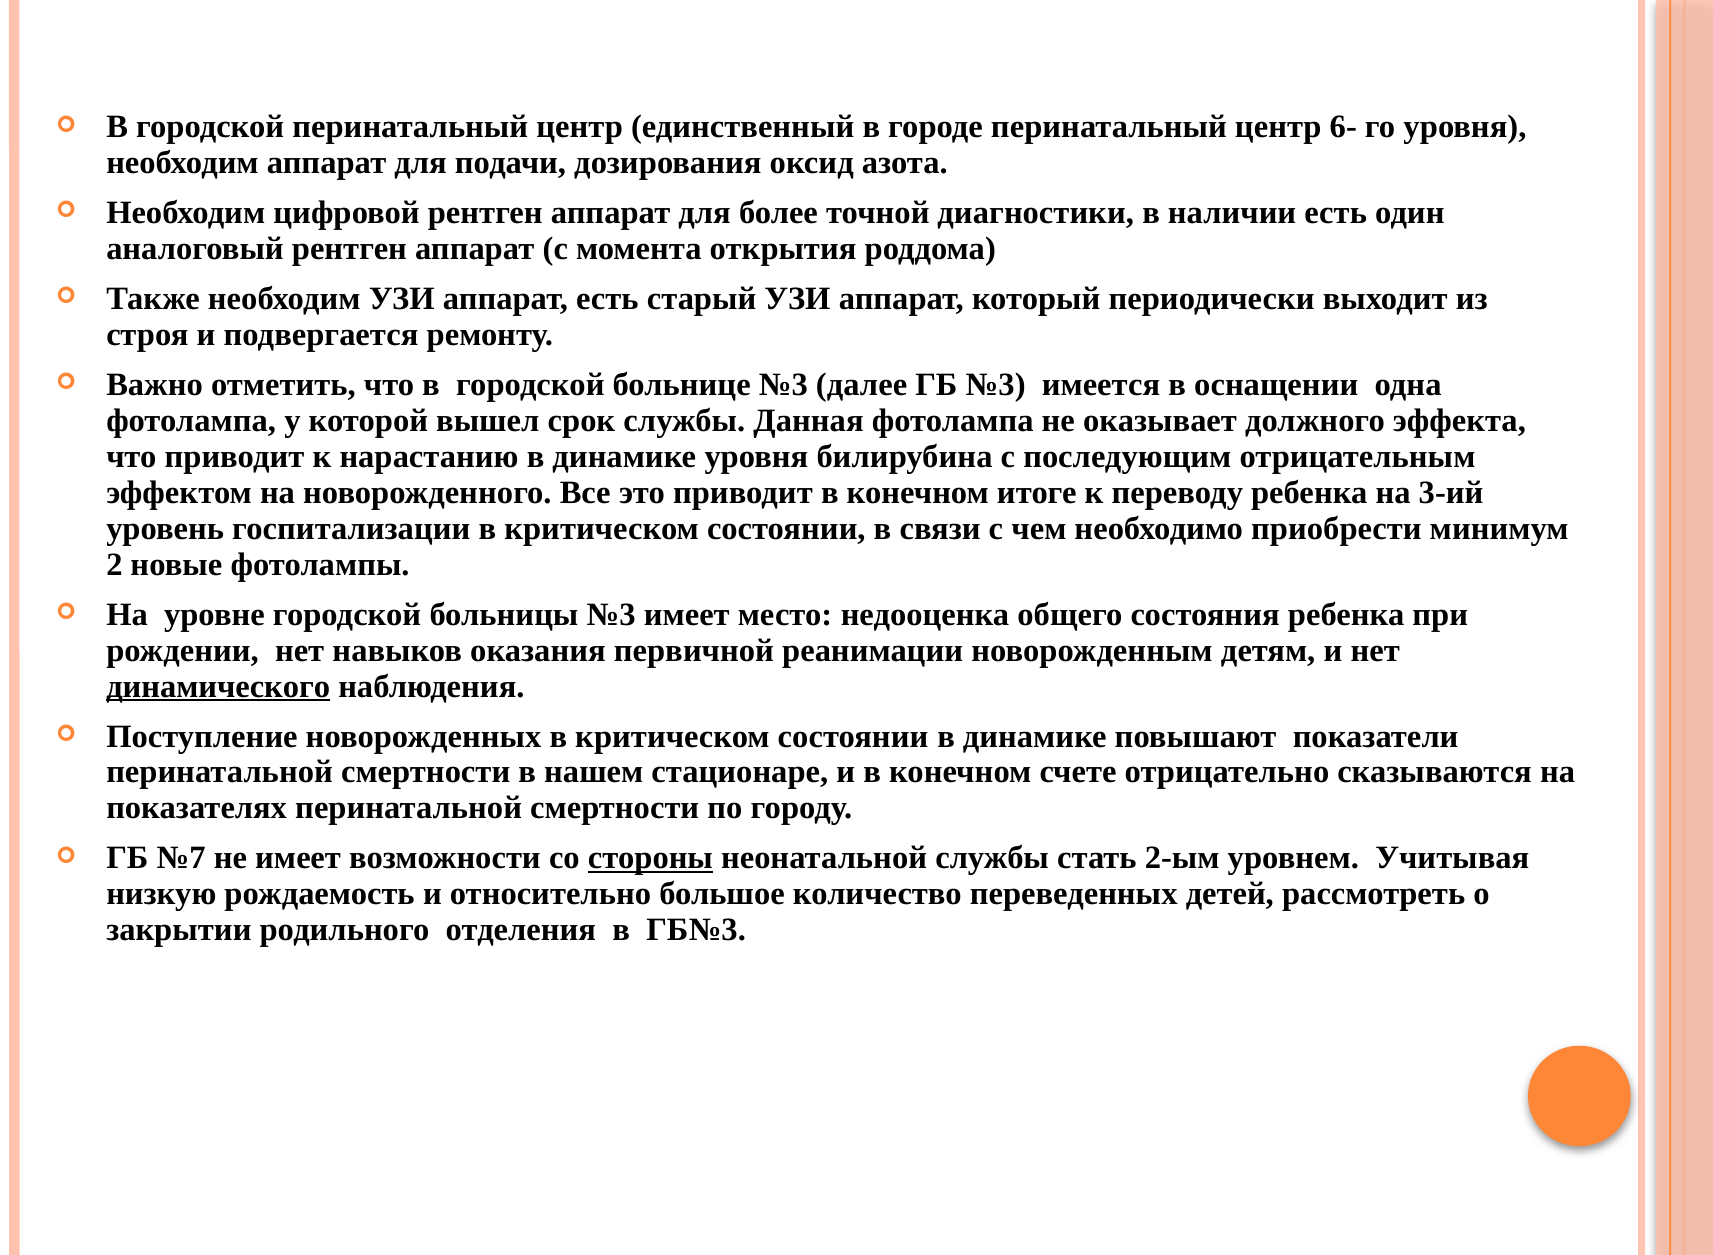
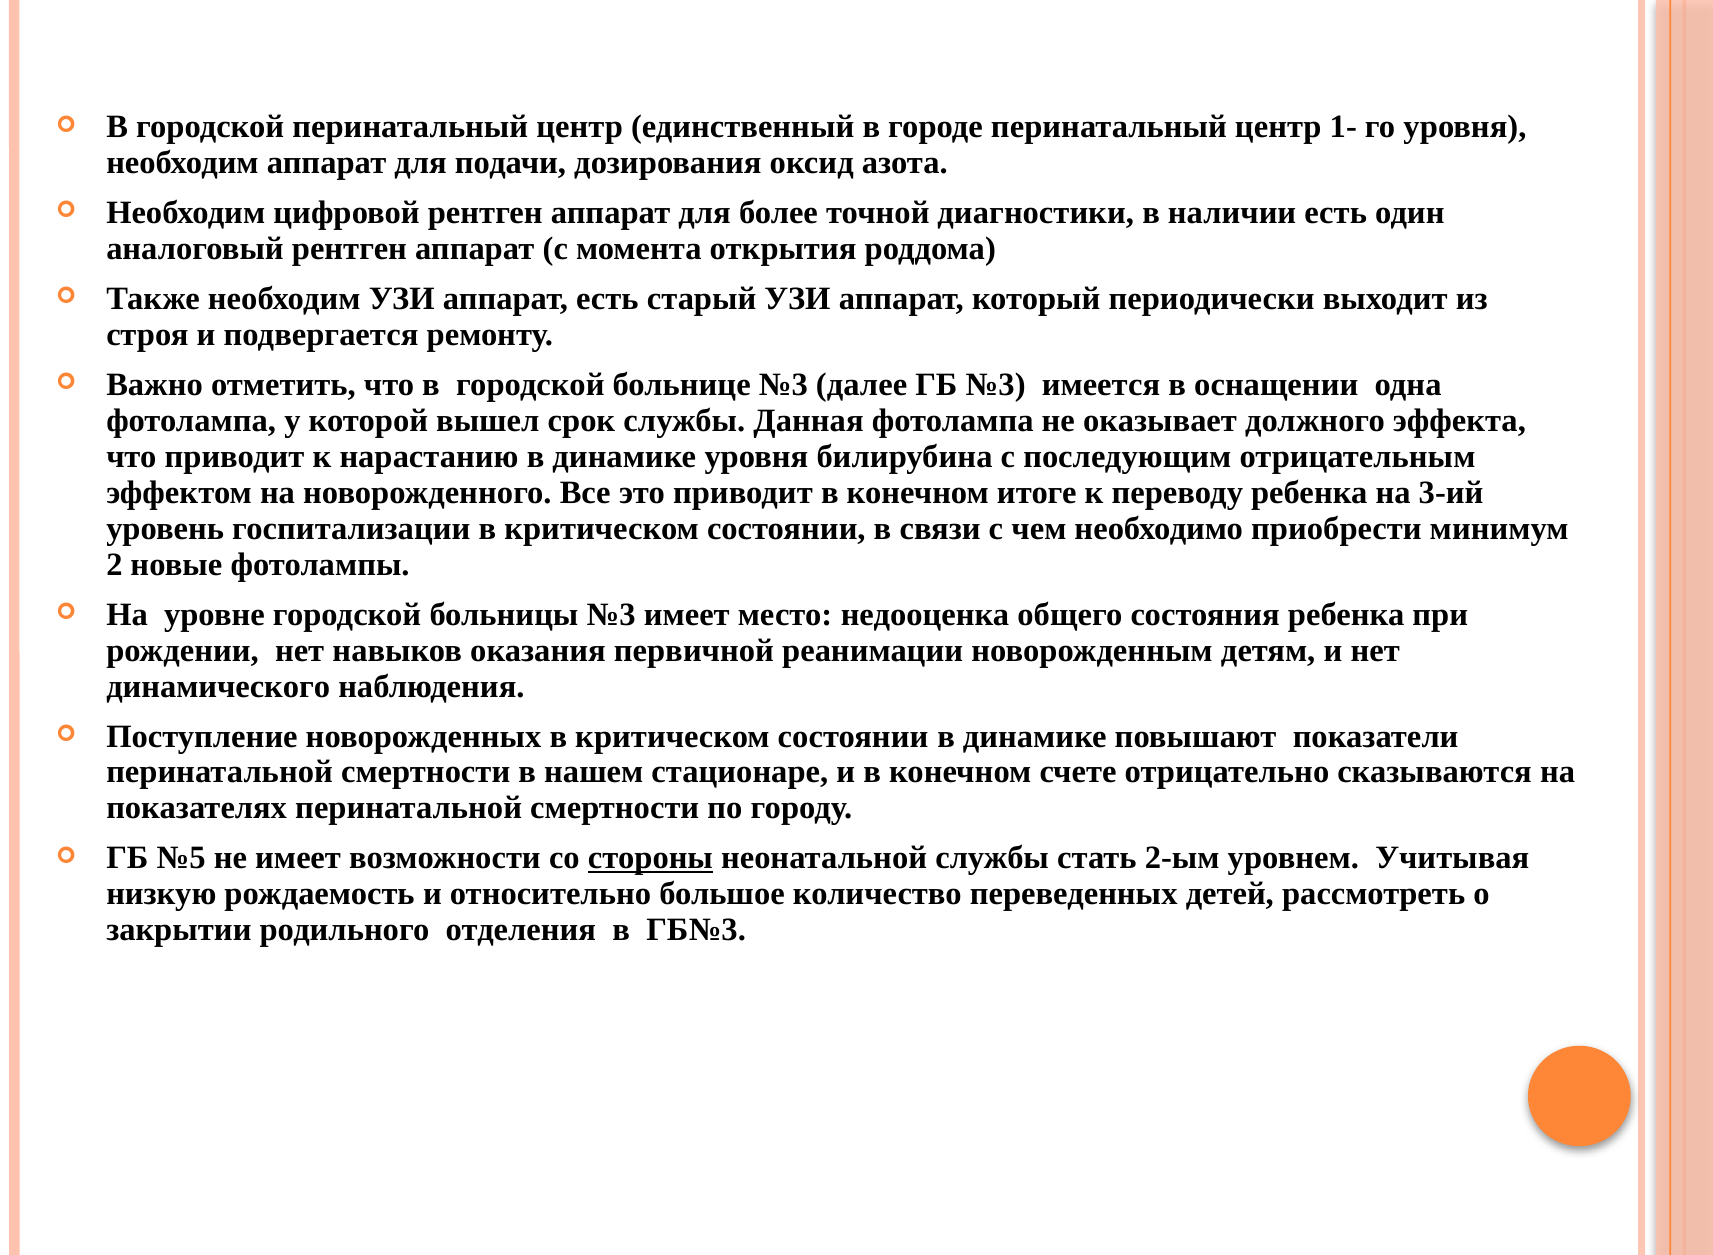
6-: 6- -> 1- (1343, 127)
динамического underline: present -> none (218, 686)
№7: №7 -> №5 (181, 858)
